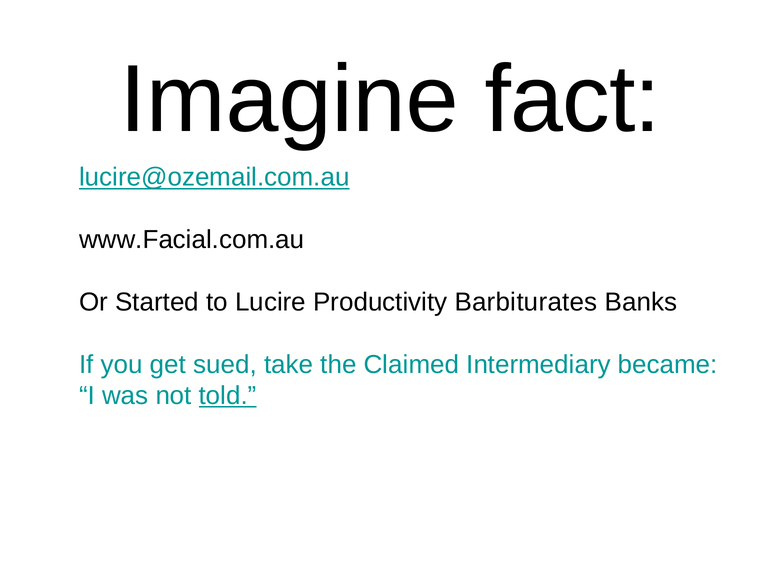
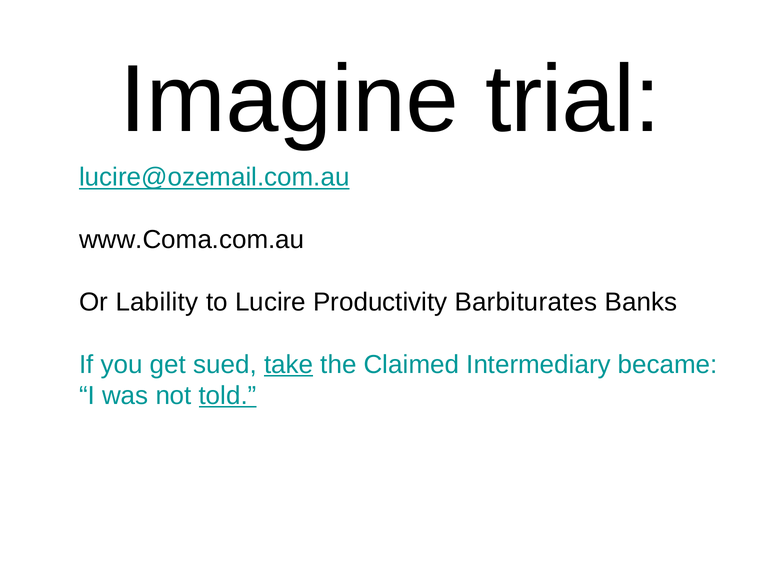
fact: fact -> trial (573, 100)
www.Facial.com.au: www.Facial.com.au -> www.Coma.com.au (192, 240)
Started: Started -> Lability (157, 302)
take underline: none -> present (289, 364)
